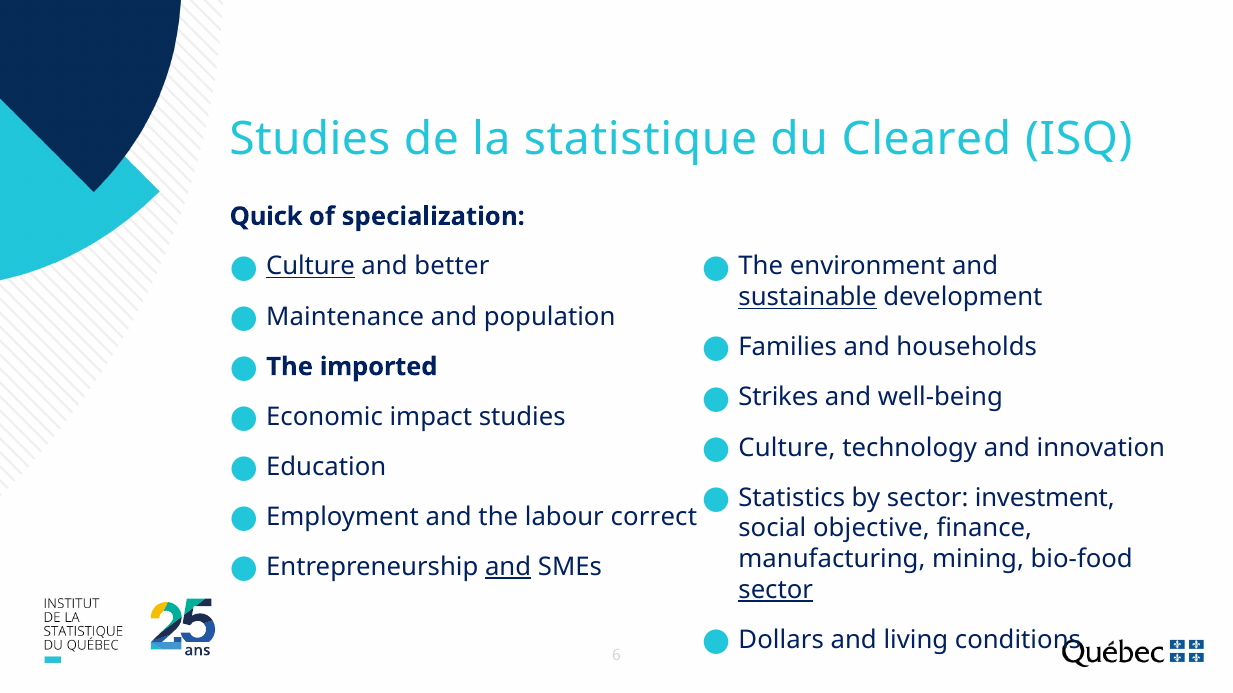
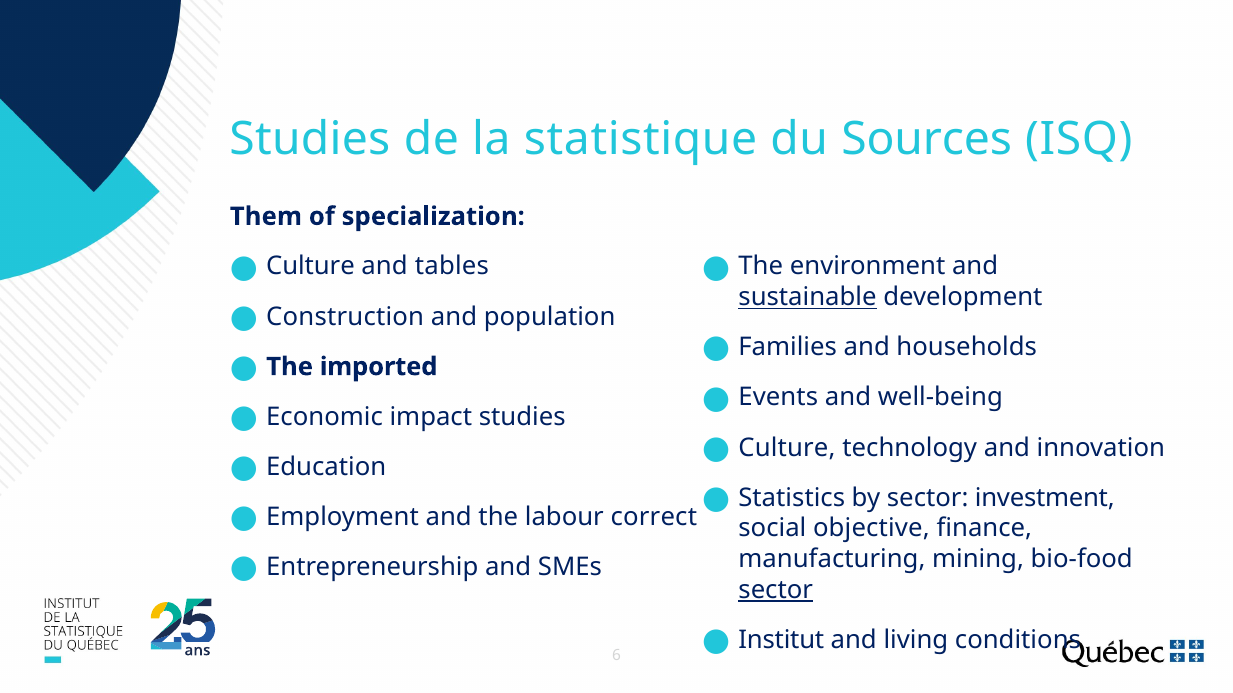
Cleared: Cleared -> Sources (927, 140)
Quick: Quick -> Them (266, 217)
Culture underline: present -> none (310, 267)
better: better -> tables (452, 267)
Maintenance: Maintenance -> Construction (345, 317)
Strikes: Strikes -> Events (778, 398)
and underline: present -> none (508, 568)
Dollars: Dollars -> Institut (781, 641)
